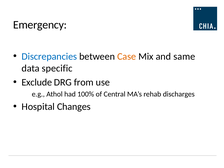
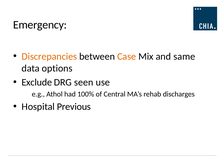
Discrepancies colour: blue -> orange (49, 56)
specific: specific -> options (57, 68)
from: from -> seen (84, 82)
Changes: Changes -> Previous (74, 107)
